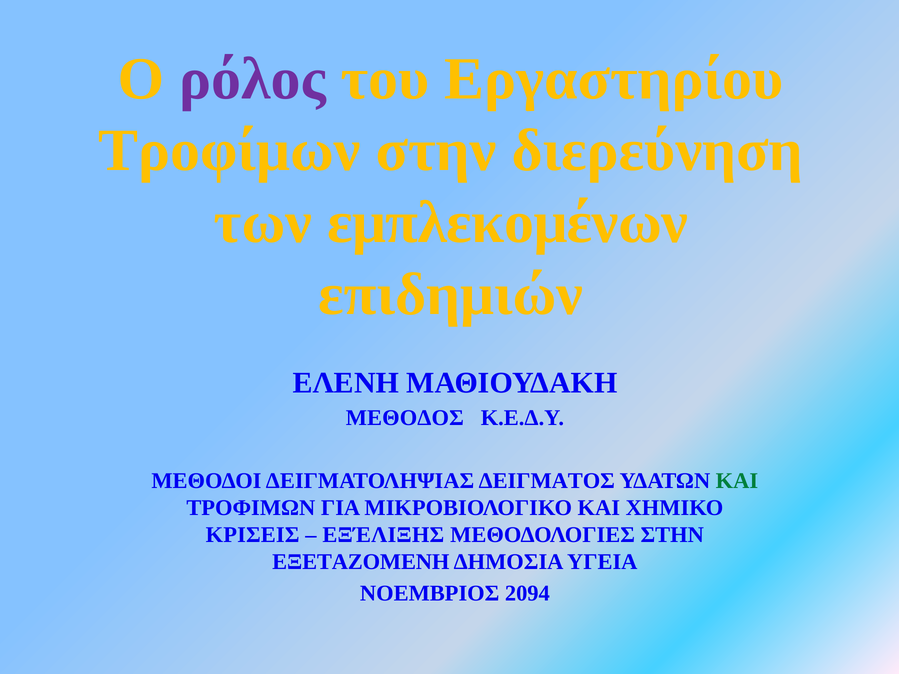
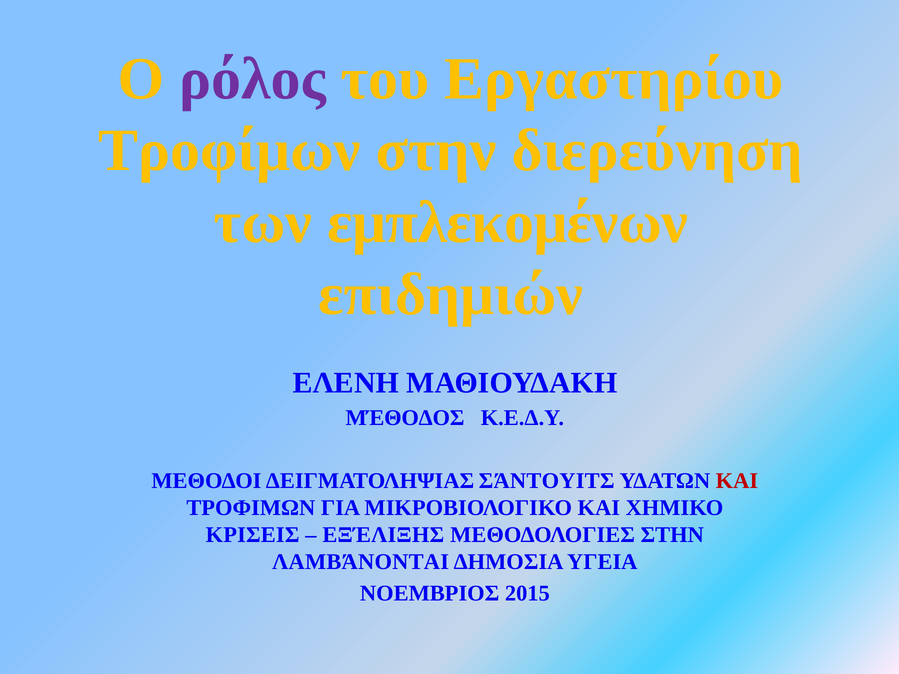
ΜΕΘΟΔΟΣ: ΜΕΘΟΔΟΣ -> ΜΈΘΟΔΟΣ (405, 418)
ΔΕΙΓΜΑΤΟΣ: ΔΕΙΓΜΑΤΟΣ -> ΣΆΝΤΟΥΙΤΣ (547, 481)
ΚΑΙ colour: green -> red (737, 481)
ΕΞΕΤΑΖΟΜΕΝΗ: ΕΞΕΤΑΖΟΜΕΝΗ -> ΛΑΜΒΆΝΟΝΤΑΙ (361, 562)
2094: 2094 -> 2015 (527, 593)
